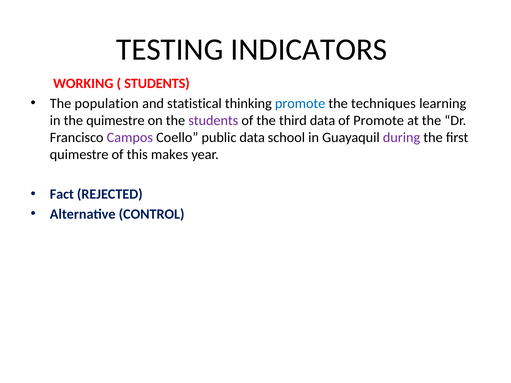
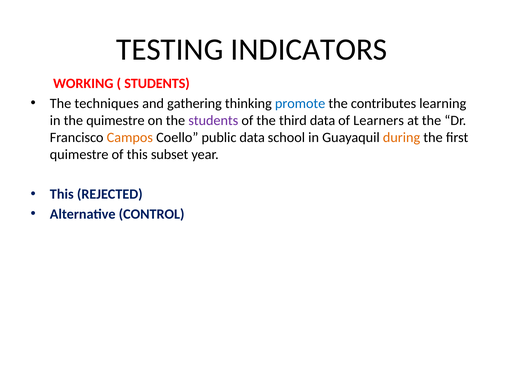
population: population -> techniques (107, 103)
statistical: statistical -> gathering (194, 103)
techniques: techniques -> contributes (384, 103)
of Promote: Promote -> Learners (379, 120)
Campos colour: purple -> orange (130, 138)
during colour: purple -> orange (402, 138)
makes: makes -> subset (170, 155)
Fact: Fact -> This (62, 194)
